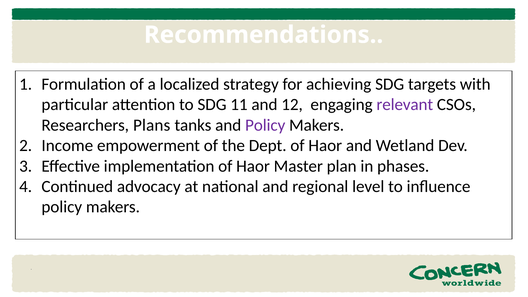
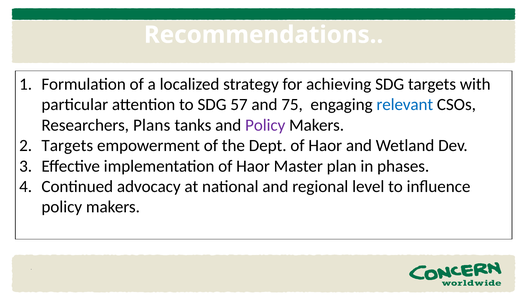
11: 11 -> 57 (239, 105)
12: 12 -> 75 (292, 105)
relevant colour: purple -> blue (405, 105)
Income: Income -> Targets (67, 146)
